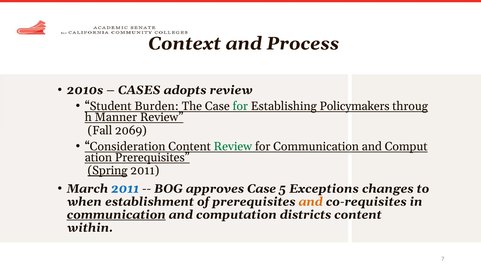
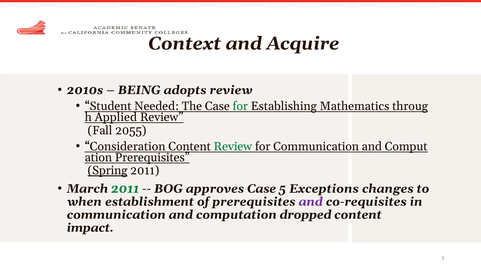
Process: Process -> Acquire (303, 43)
CASES: CASES -> BEING (139, 90)
Burden: Burden -> Needed (157, 106)
Policymakers: Policymakers -> Mathematics (355, 106)
Manner: Manner -> Applied (116, 117)
2069: 2069 -> 2055 (131, 130)
2011 colour: blue -> green (125, 188)
and colour: orange -> purple (311, 201)
communication underline: present -> none (116, 214)
districts: districts -> dropped (306, 214)
within: within -> impact (90, 227)
